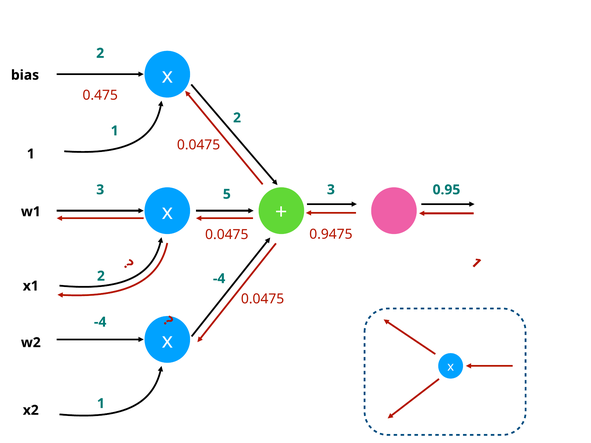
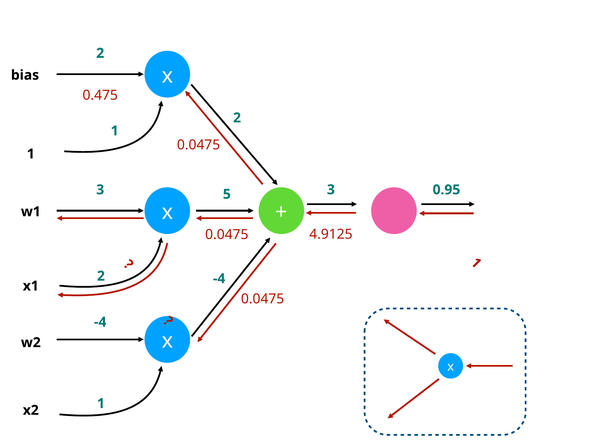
0.9475: 0.9475 -> 4.9125 (331, 234)
